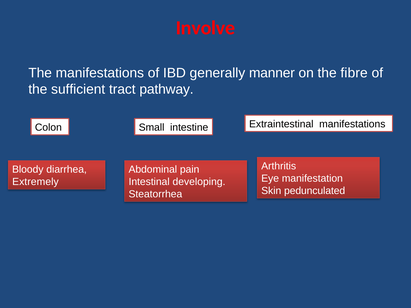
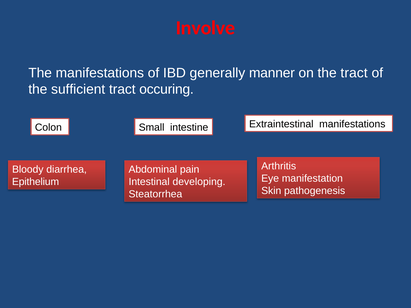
the fibre: fibre -> tract (354, 73)
pathway: pathway -> occuring (167, 89)
Extremely: Extremely -> Epithelium (36, 182)
pedunculated: pedunculated -> pathogenesis (315, 191)
